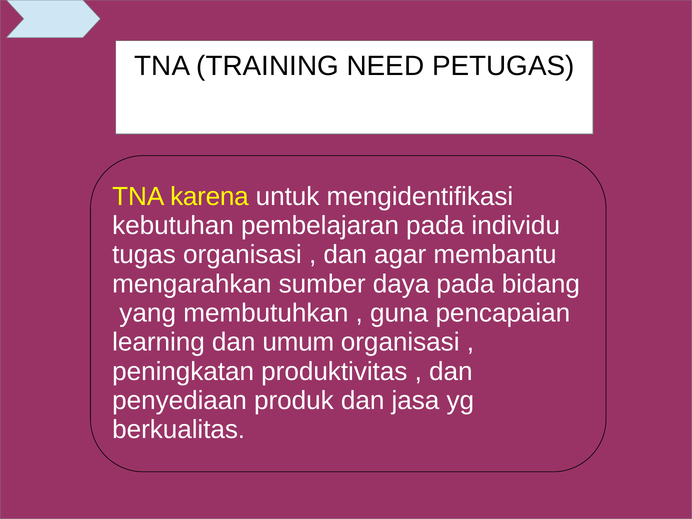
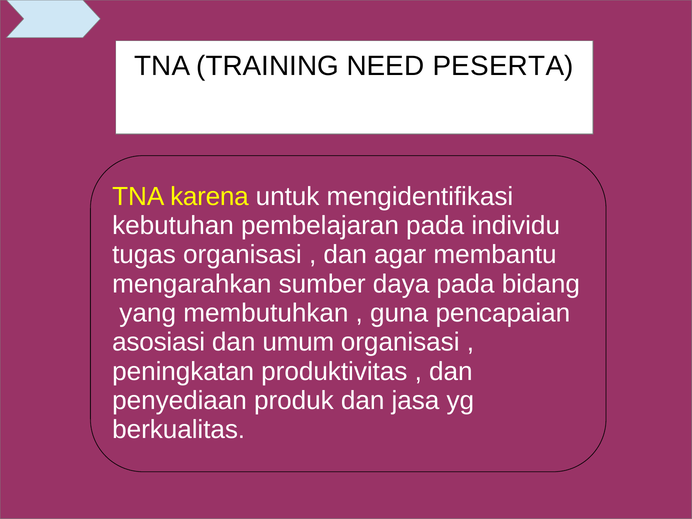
PETUGAS: PETUGAS -> PESERTA (503, 66)
learning: learning -> asosiasi (159, 342)
